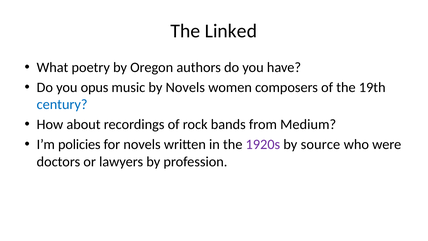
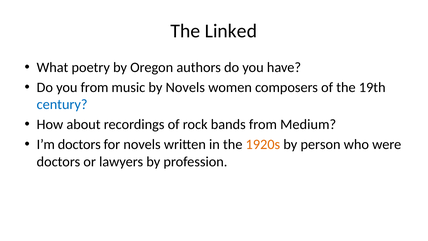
you opus: opus -> from (95, 87)
I’m policies: policies -> doctors (79, 144)
1920s colour: purple -> orange (263, 144)
source: source -> person (321, 144)
